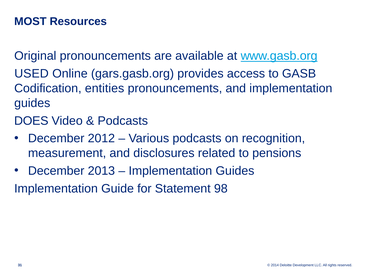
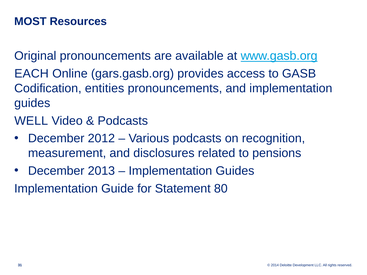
USED: USED -> EACH (32, 74)
DOES: DOES -> WELL (31, 121)
98: 98 -> 80 (221, 189)
